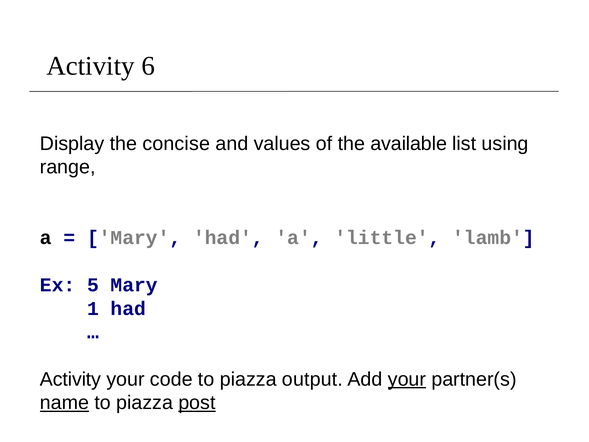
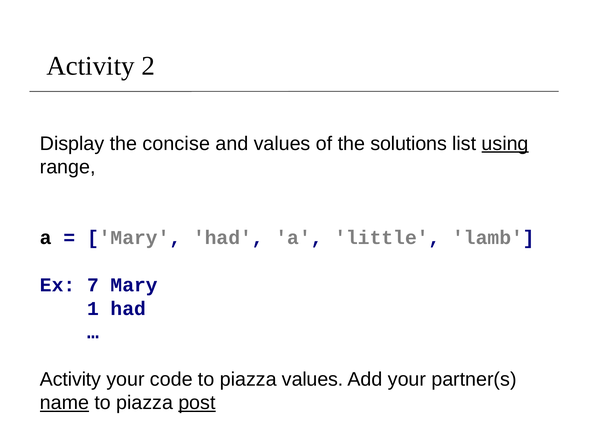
6: 6 -> 2 (148, 66)
available: available -> solutions (409, 143)
using underline: none -> present (505, 143)
5: 5 -> 7 (93, 285)
piazza output: output -> values (313, 379)
your underline: present -> none (407, 379)
